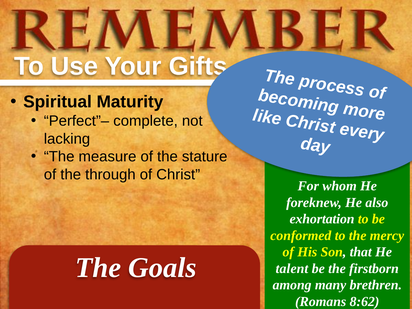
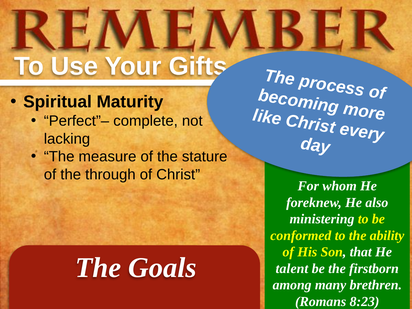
exhortation: exhortation -> ministering (322, 219)
mercy: mercy -> ability (387, 236)
8:62: 8:62 -> 8:23 (365, 301)
